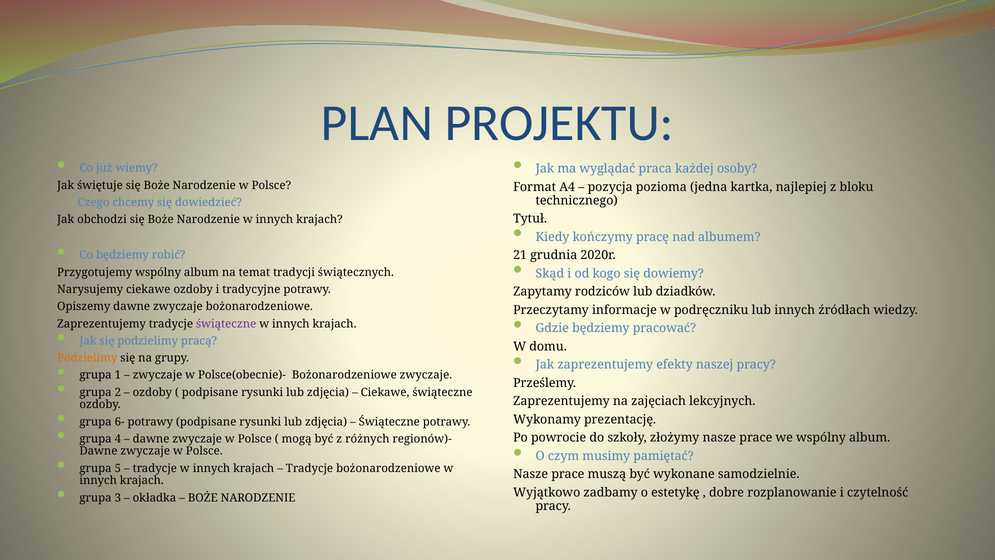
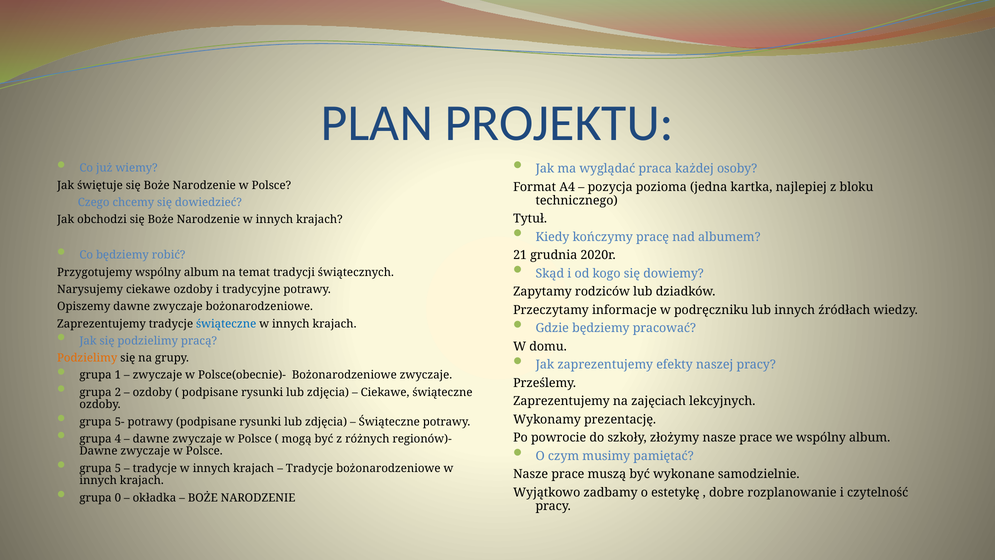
świąteczne colour: purple -> blue (226, 324)
6-: 6- -> 5- (120, 422)
3: 3 -> 0 (118, 498)
